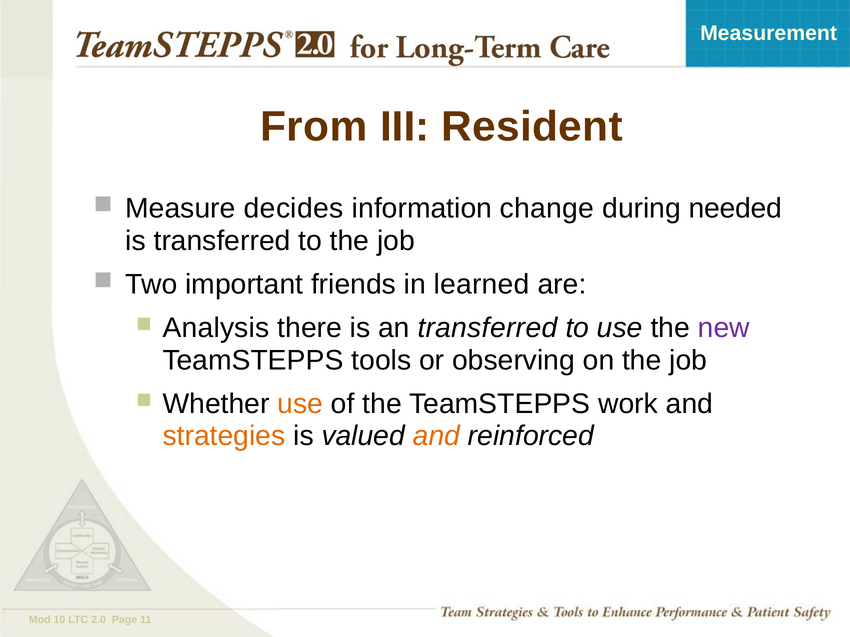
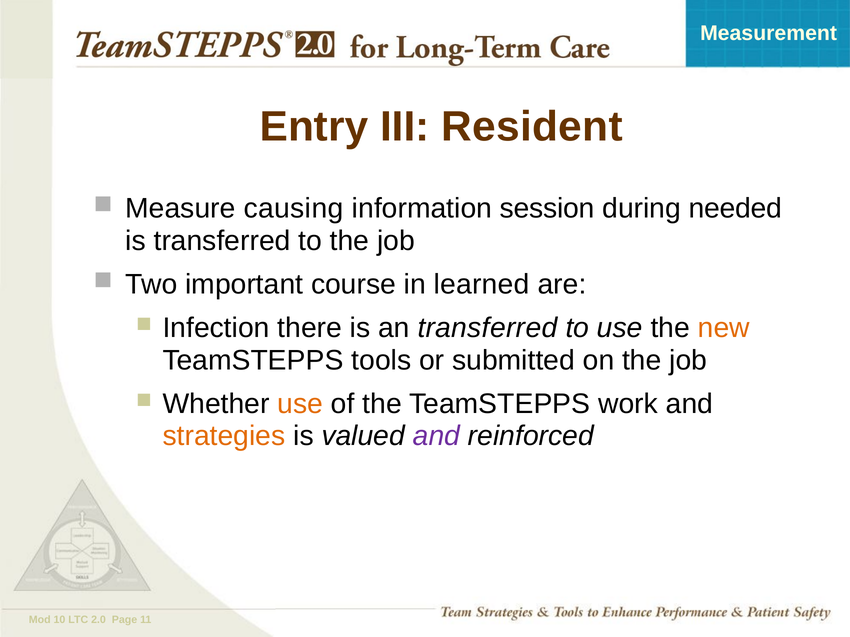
From: From -> Entry (314, 127)
decides: decides -> causing (294, 209)
change: change -> session (547, 209)
friends: friends -> course (354, 285)
Analysis: Analysis -> Infection (216, 328)
new colour: purple -> orange (724, 328)
observing: observing -> submitted (514, 360)
and colour: orange -> purple (436, 436)
